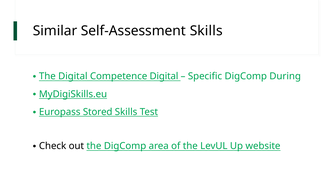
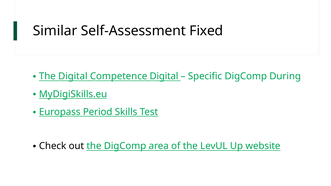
Self-Assessment Skills: Skills -> Fixed (206, 31)
Stored: Stored -> Period (98, 112)
